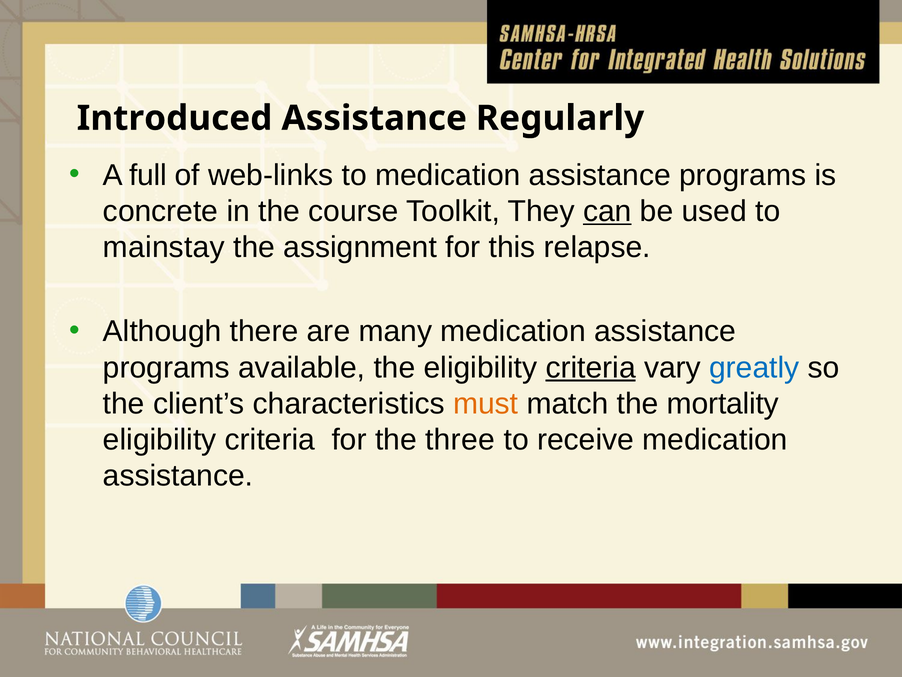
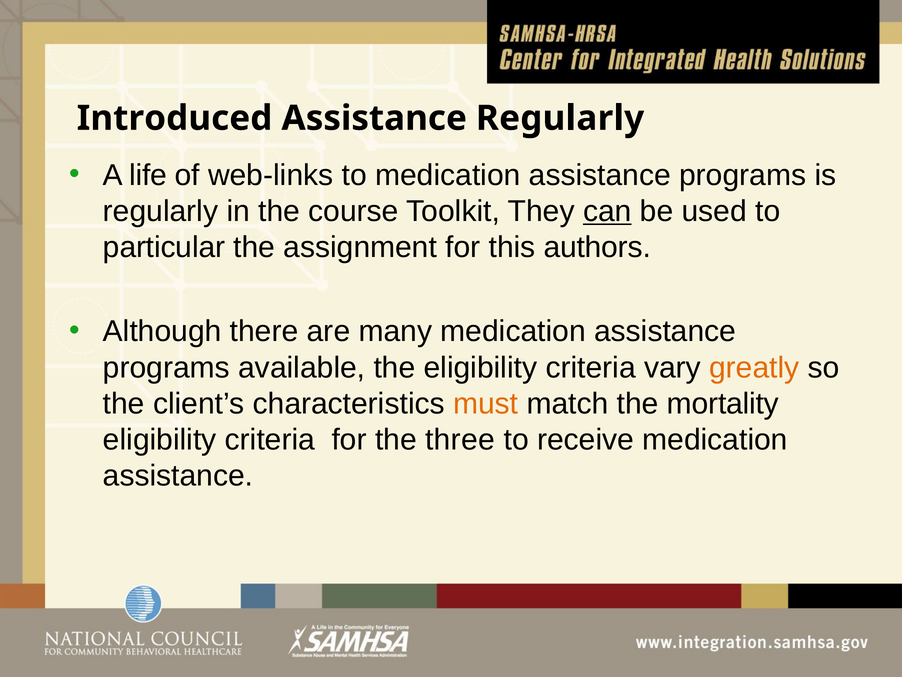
full: full -> life (148, 175)
concrete: concrete -> regularly (161, 211)
mainstay: mainstay -> particular (164, 247)
relapse: relapse -> authors (597, 247)
criteria underline: present -> none (591, 367)
greatly colour: blue -> orange (754, 367)
